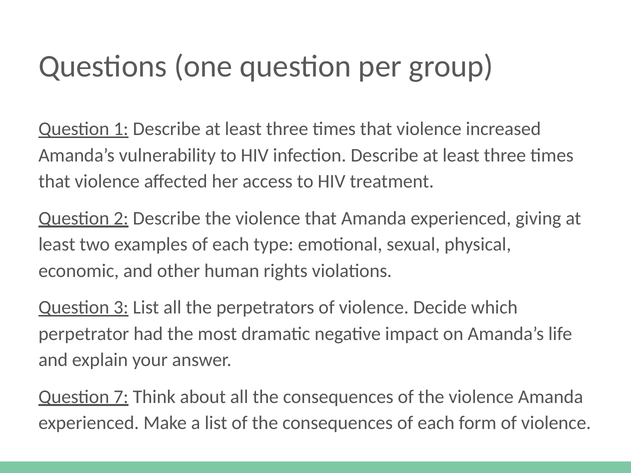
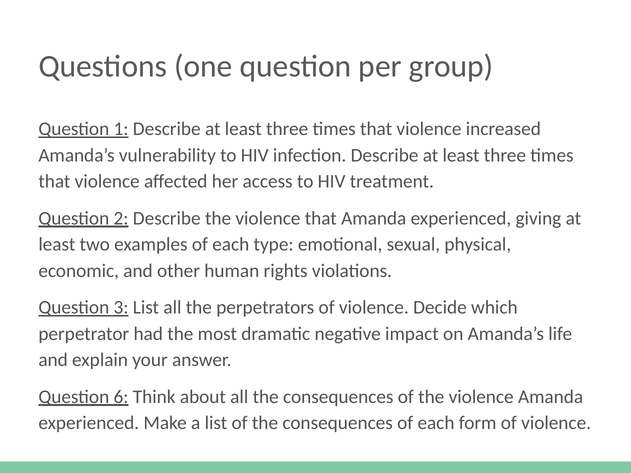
7: 7 -> 6 (121, 397)
